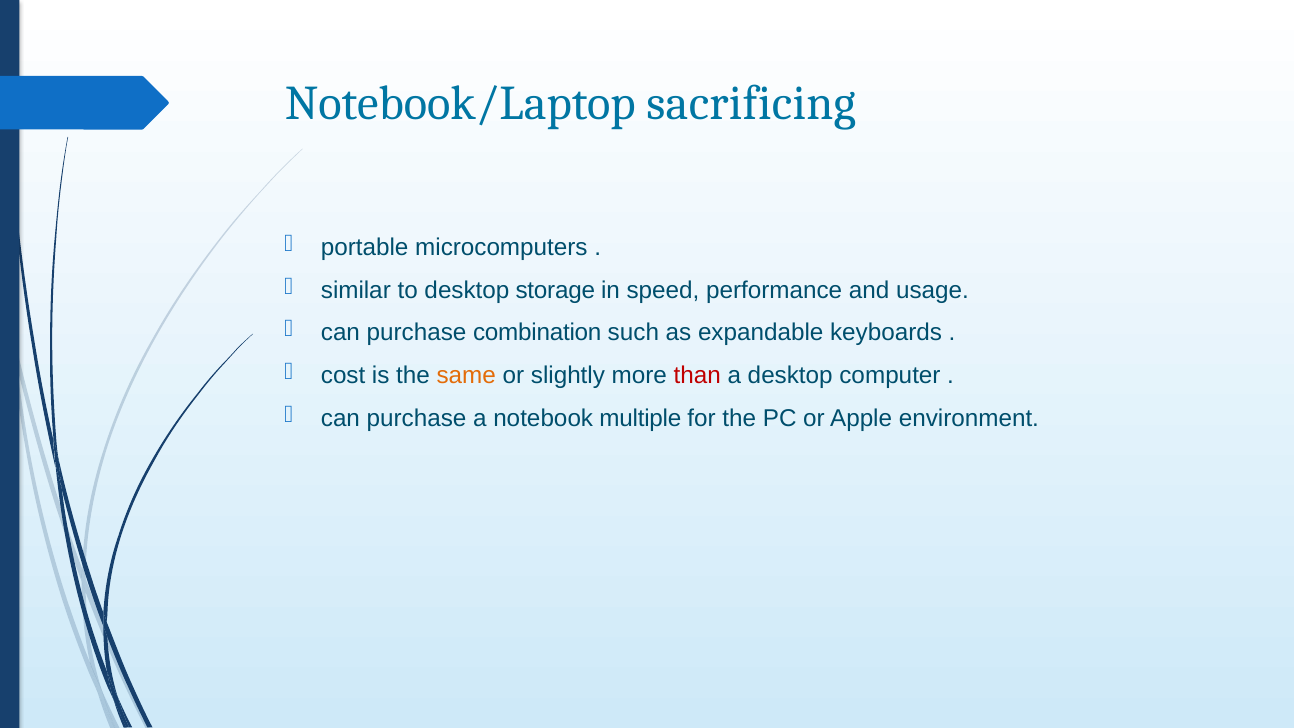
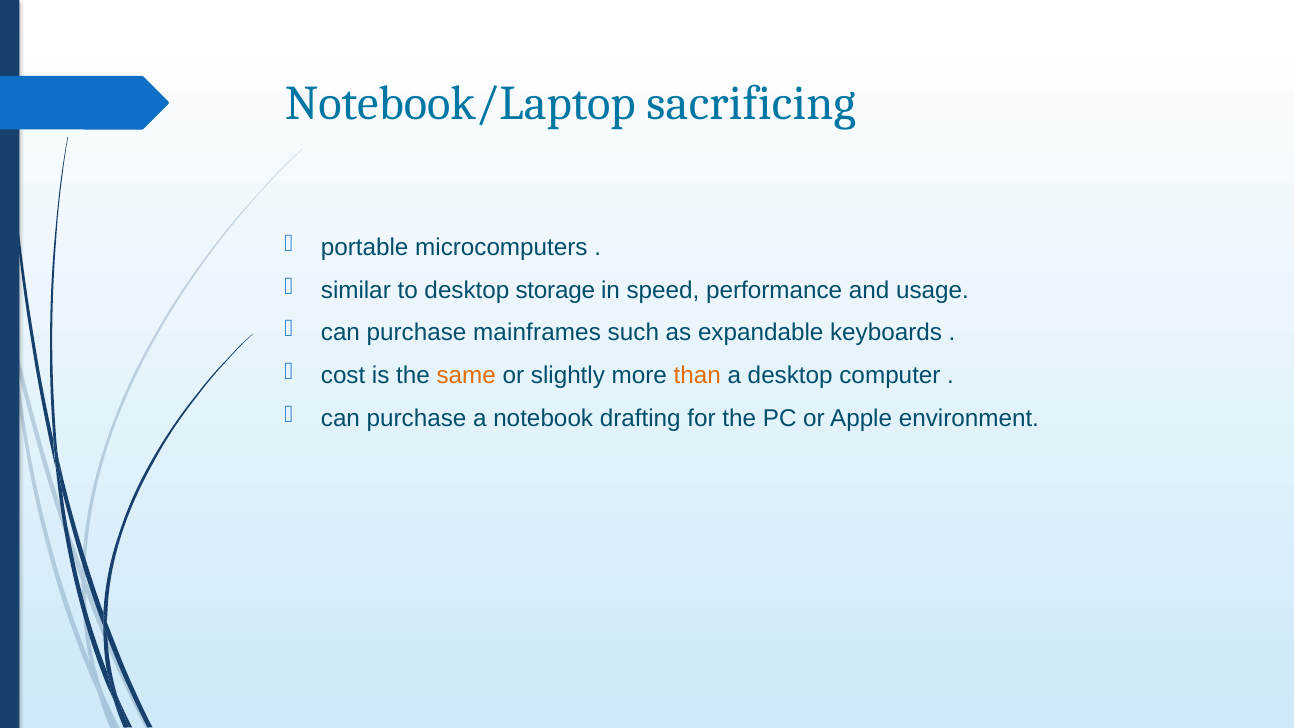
combination: combination -> mainframes (537, 333)
than colour: red -> orange (697, 375)
multiple: multiple -> drafting (640, 418)
